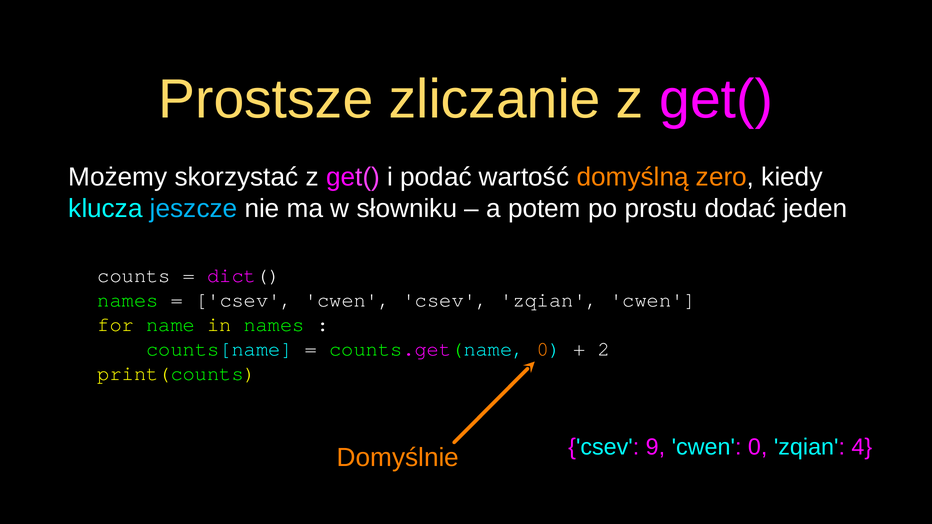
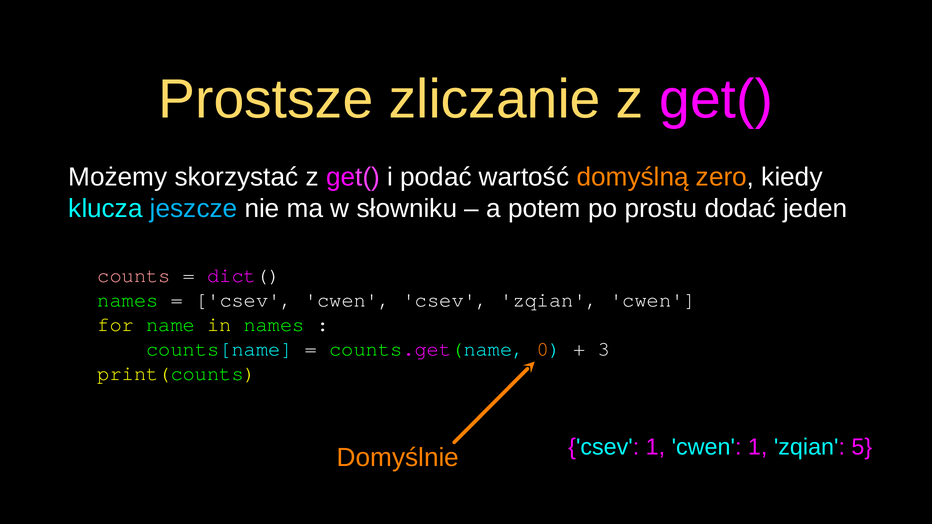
counts colour: white -> pink (134, 276)
2: 2 -> 3 (604, 349)
csev 9: 9 -> 1 (655, 447)
cwen 0: 0 -> 1 (758, 447)
4: 4 -> 5 (862, 447)
